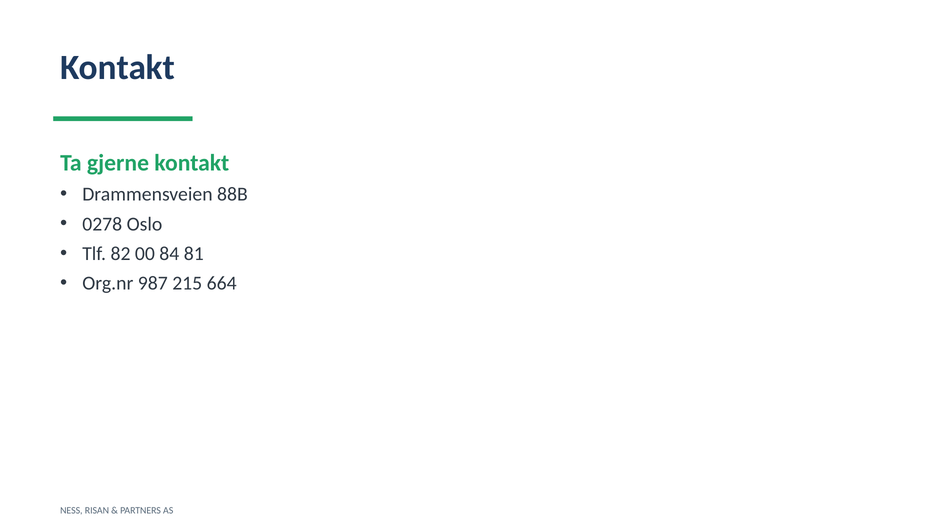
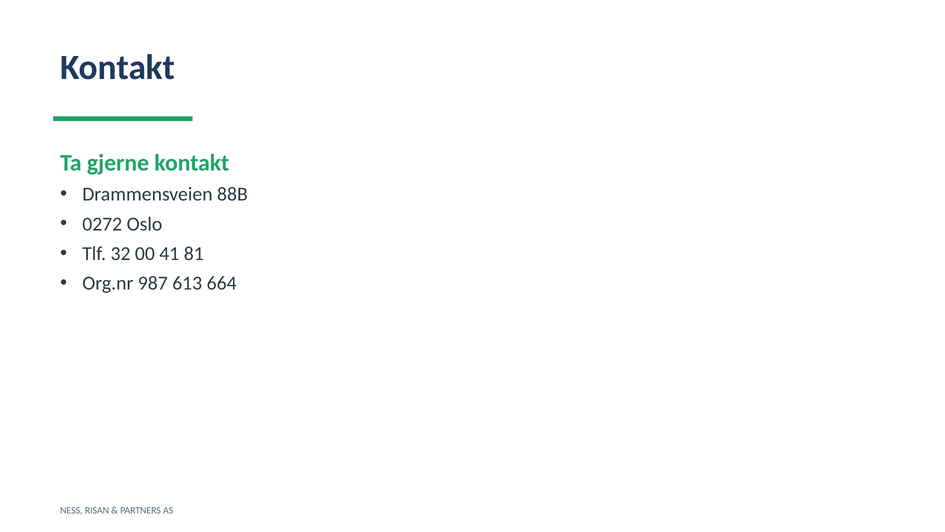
0278: 0278 -> 0272 (102, 224)
82: 82 -> 32 (121, 253)
84: 84 -> 41 (169, 253)
215: 215 -> 613 (187, 283)
